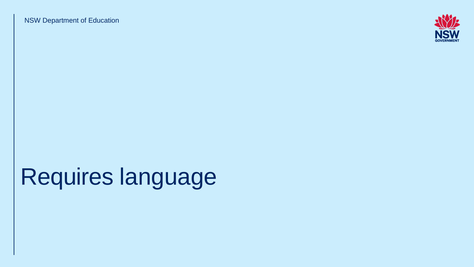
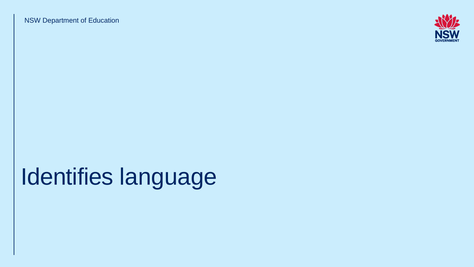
Requires: Requires -> Identifies (67, 177)
